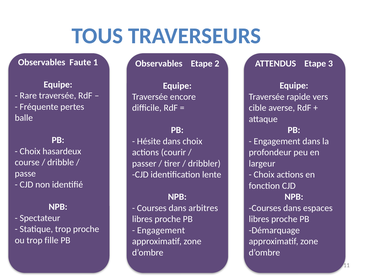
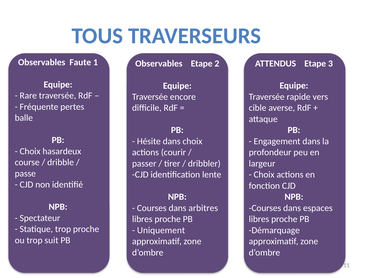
Engagement: Engagement -> Uniquement (161, 230)
fille: fille -> suit (51, 240)
